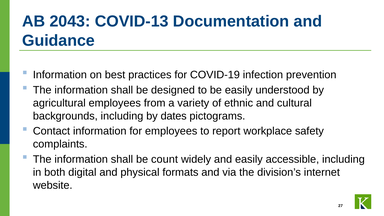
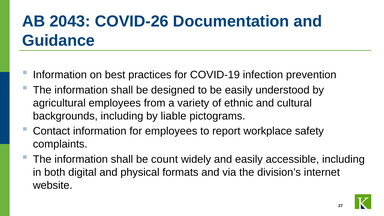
COVID-13: COVID-13 -> COVID-26 (132, 21)
dates: dates -> liable (174, 116)
